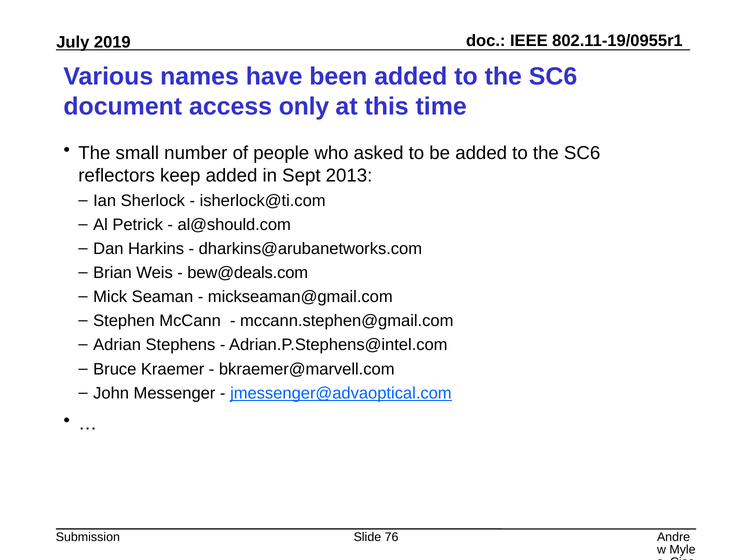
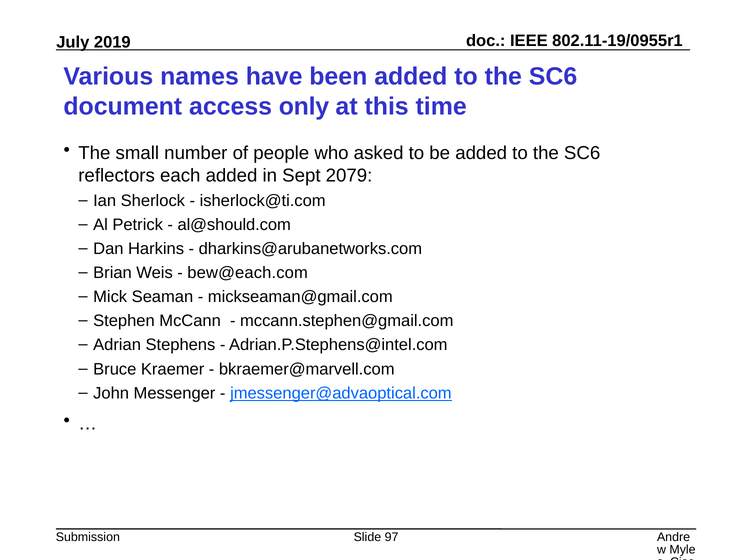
keep: keep -> each (180, 175)
2013: 2013 -> 2079 (349, 175)
bew@deals.com: bew@deals.com -> bew@each.com (248, 273)
76: 76 -> 97 (392, 537)
